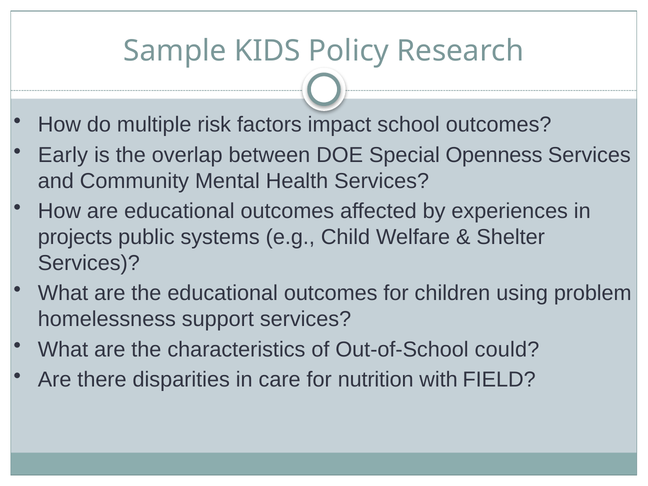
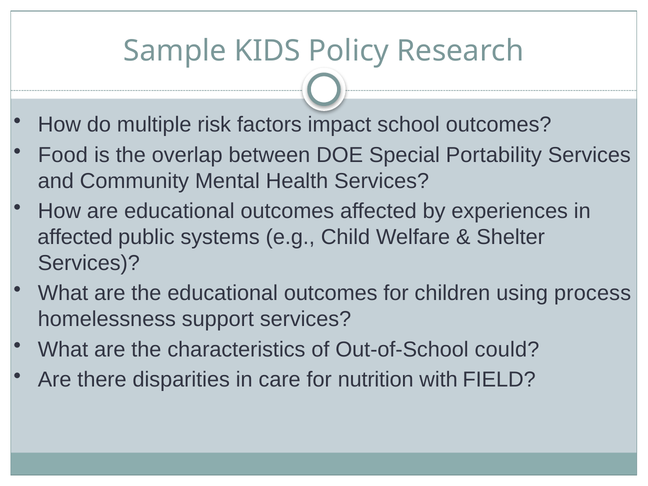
Early: Early -> Food (63, 155)
Openness: Openness -> Portability (494, 155)
projects: projects -> affected (75, 237)
problem: problem -> process (593, 293)
